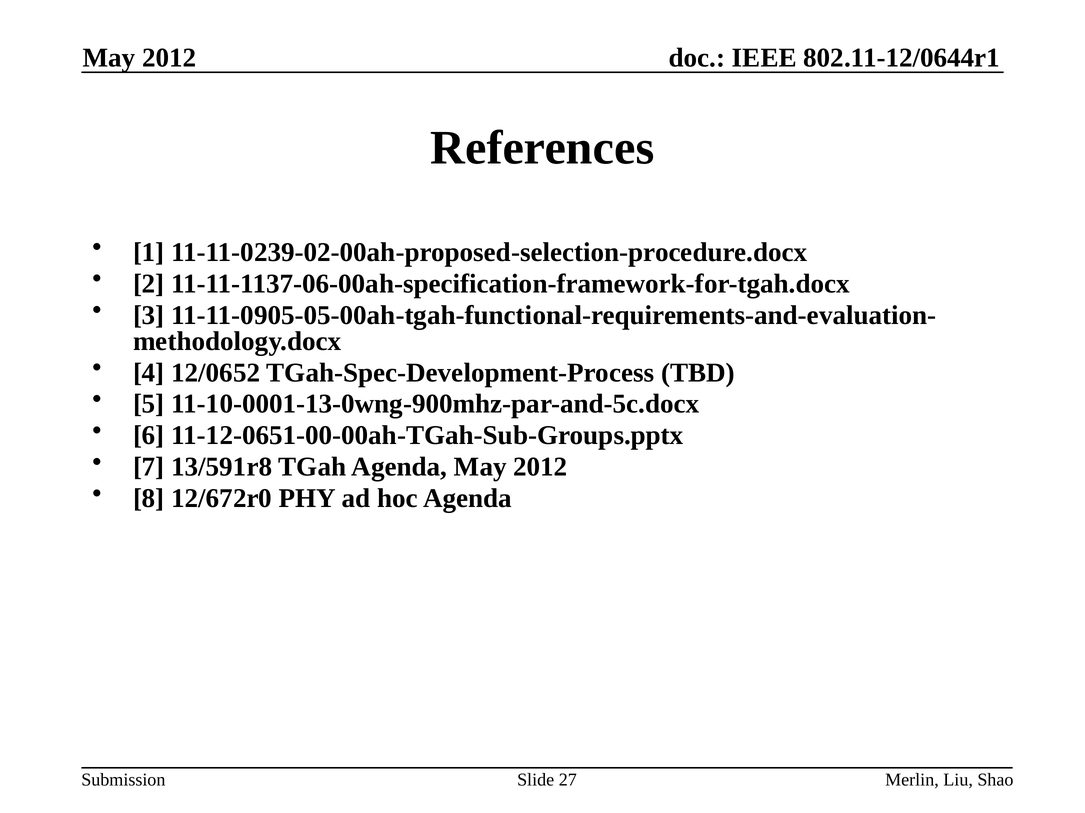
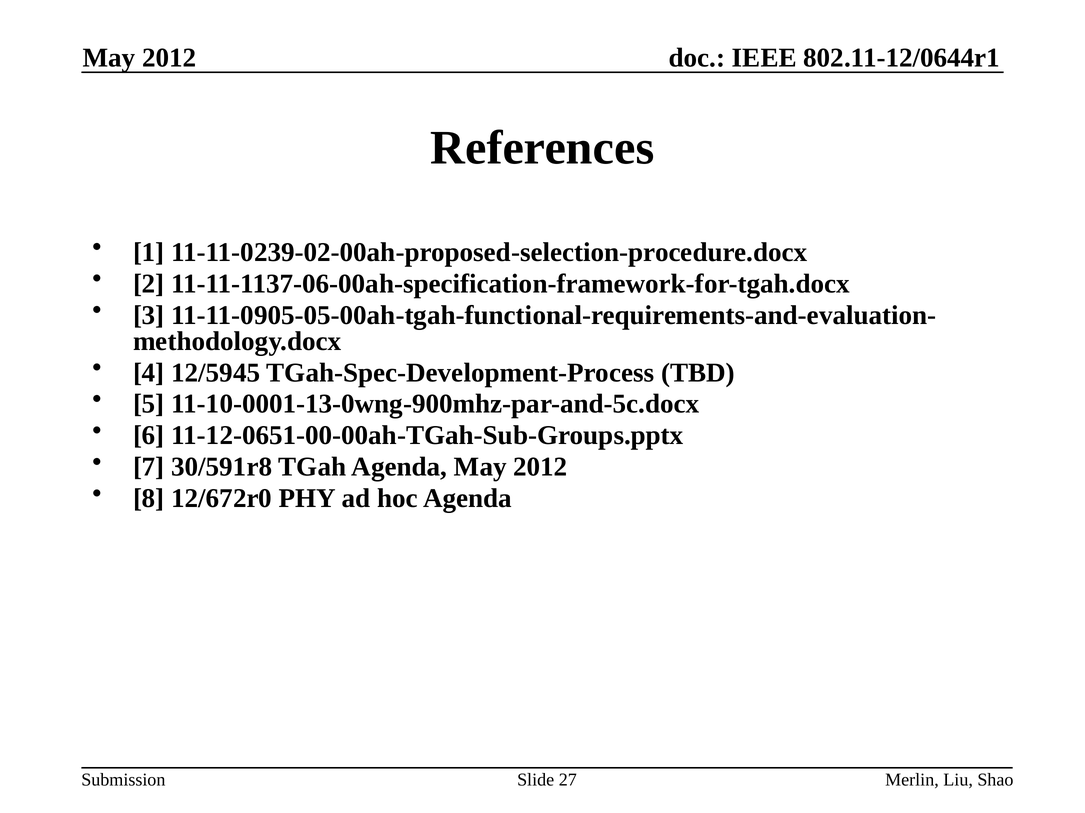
12/0652: 12/0652 -> 12/5945 (216, 373)
13/591r8: 13/591r8 -> 30/591r8 (222, 467)
